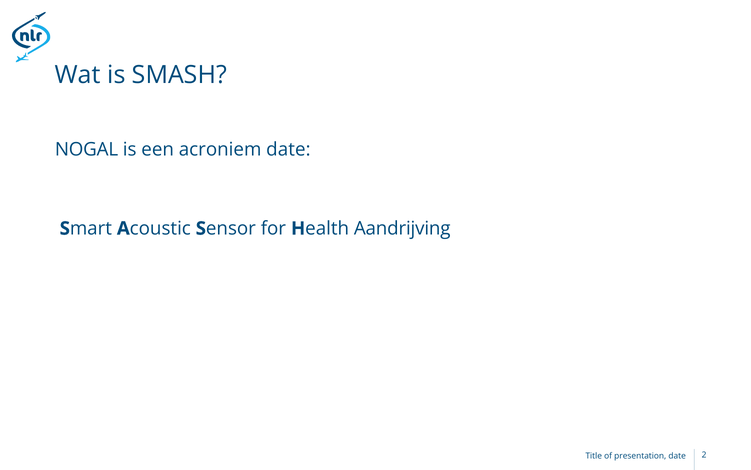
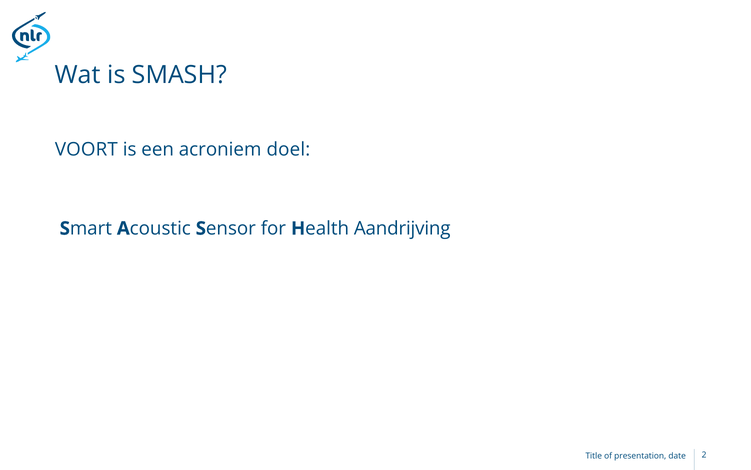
NOGAL: NOGAL -> VOORT (86, 149)
acroniem date: date -> doel (288, 149)
